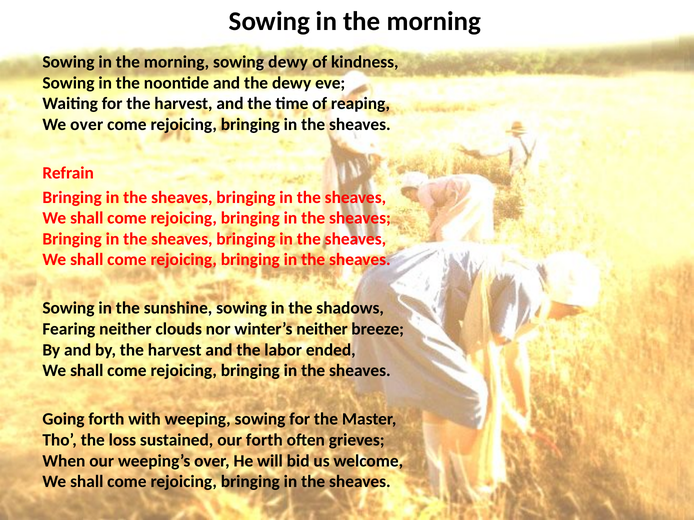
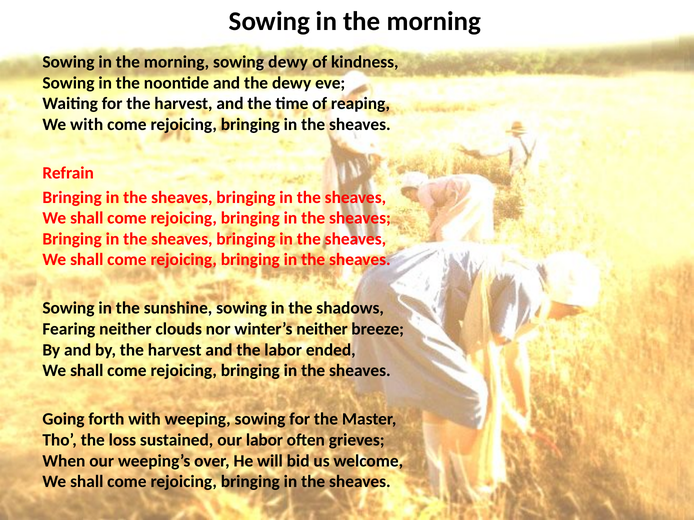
We over: over -> with (87, 125)
our forth: forth -> labor (264, 440)
